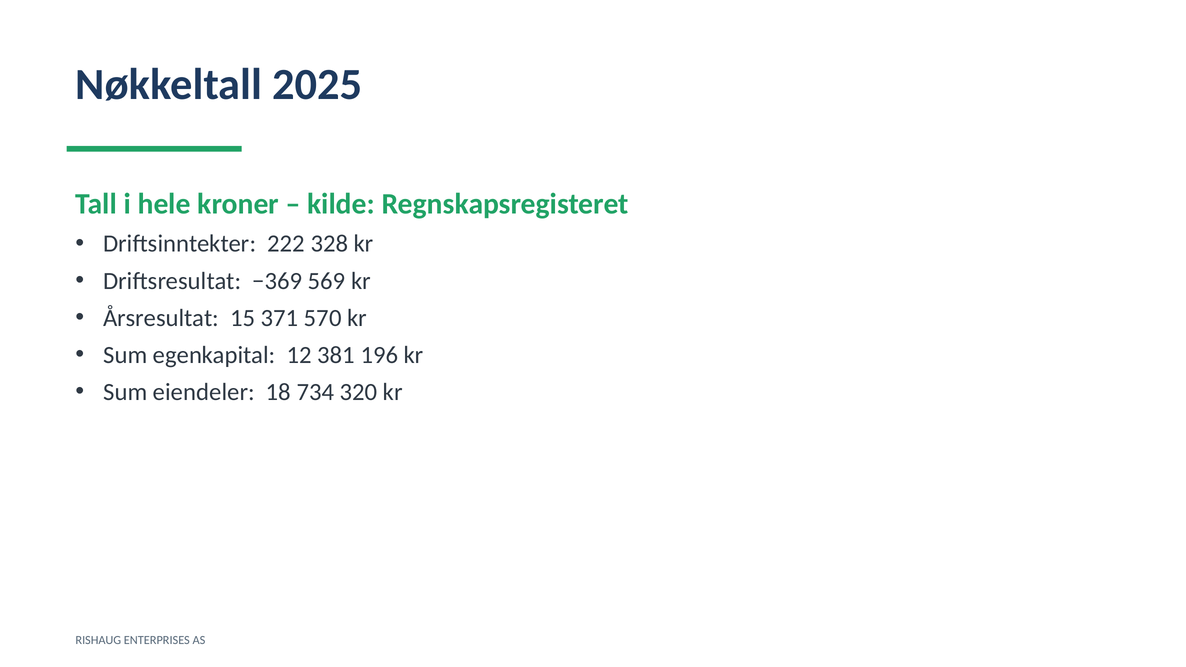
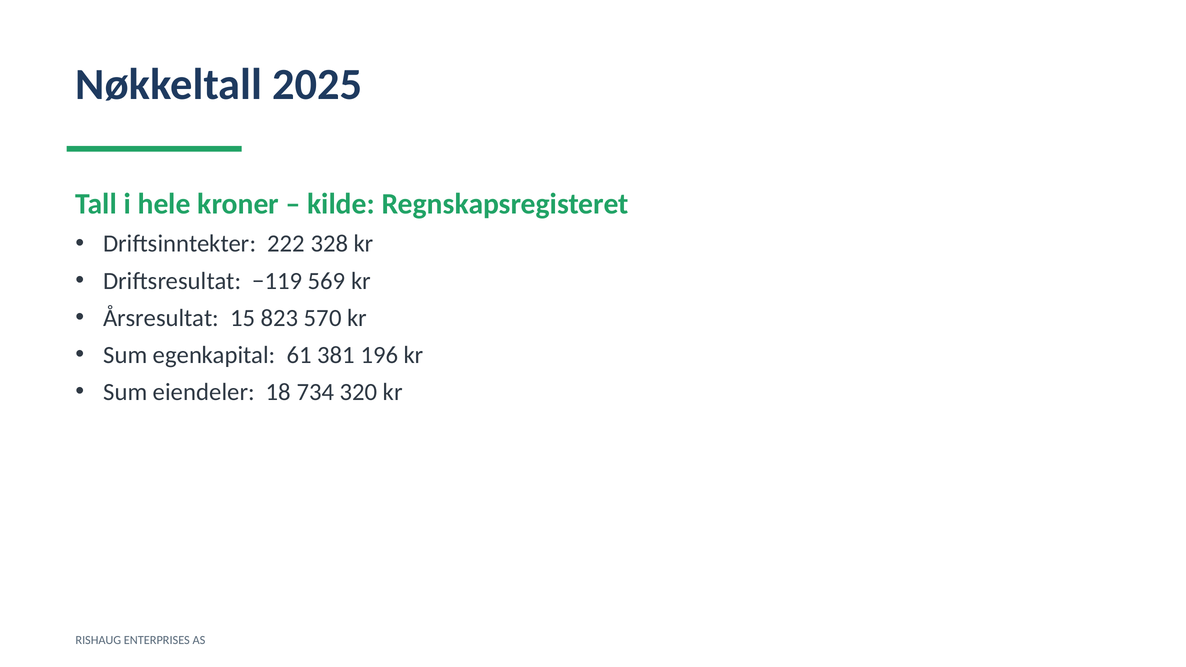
−369: −369 -> −119 (277, 281)
371: 371 -> 823 (280, 318)
12: 12 -> 61 (299, 355)
